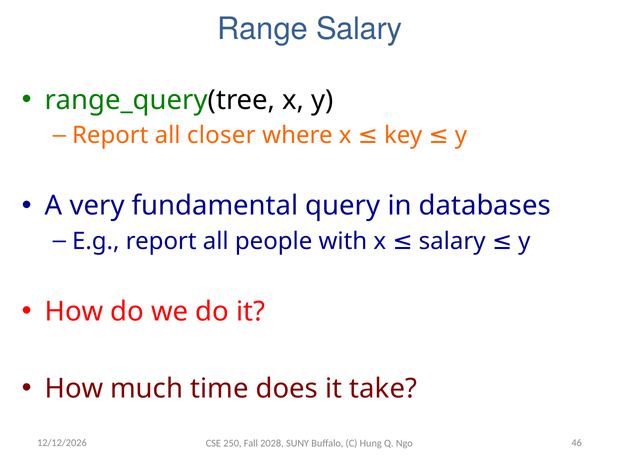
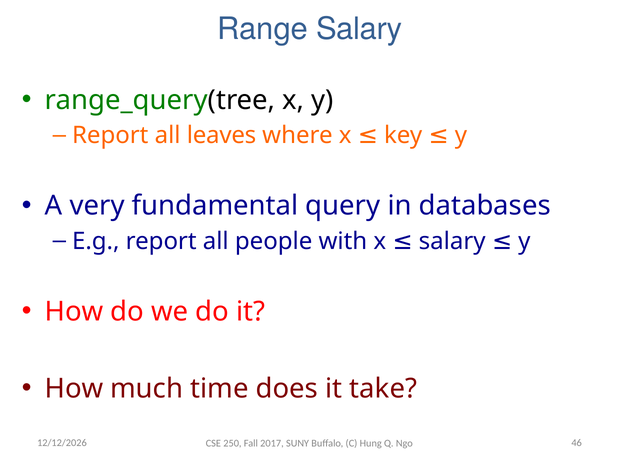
closer: closer -> leaves (222, 136)
2028: 2028 -> 2017 (272, 443)
